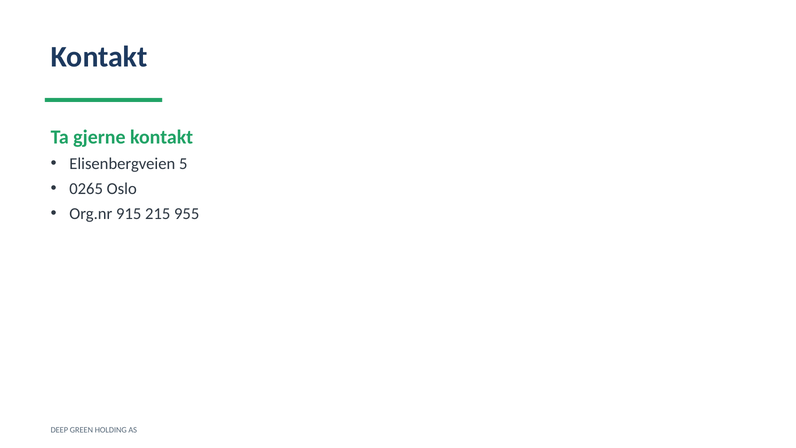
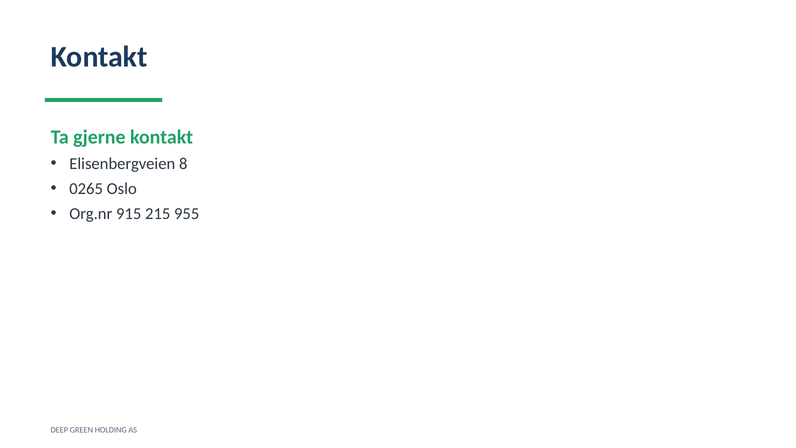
5: 5 -> 8 (183, 164)
